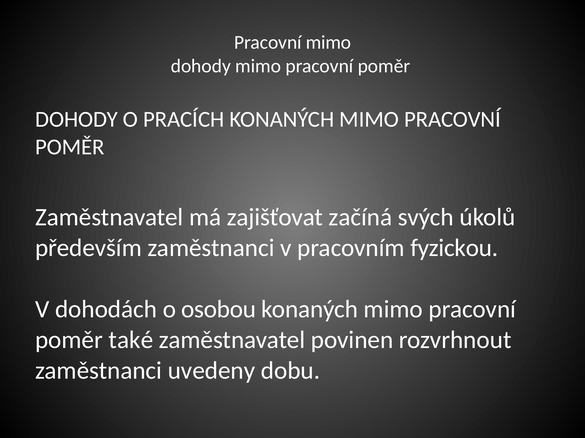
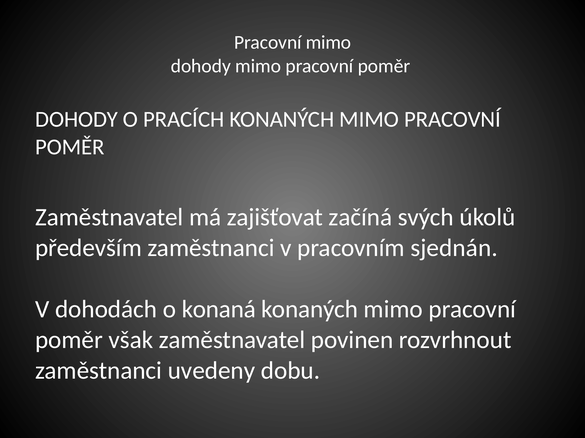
fyzickou: fyzickou -> sjednán (454, 248)
osobou: osobou -> konaná (219, 310)
také: také -> však (131, 341)
